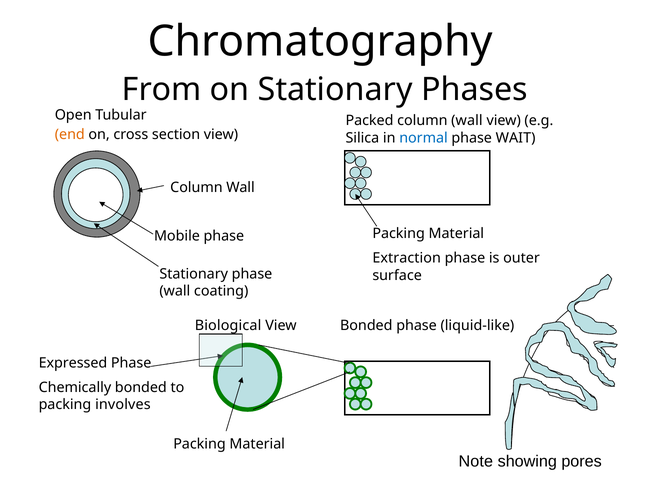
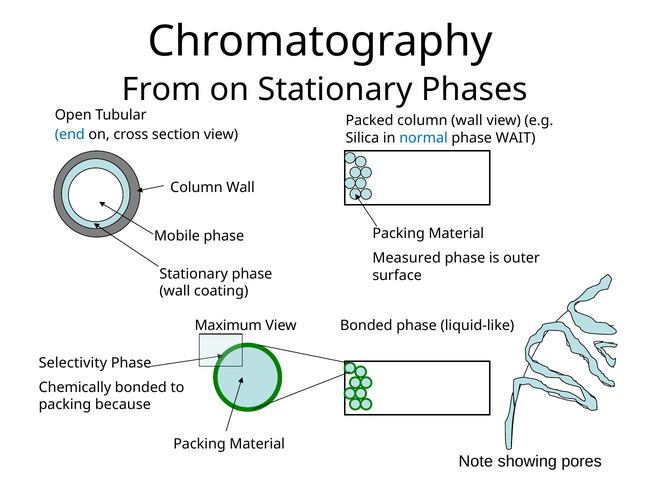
end colour: orange -> blue (70, 134)
Extraction: Extraction -> Measured (407, 258)
Biological: Biological -> Maximum (228, 325)
Expressed: Expressed -> Selectivity (73, 363)
involves: involves -> because (123, 404)
